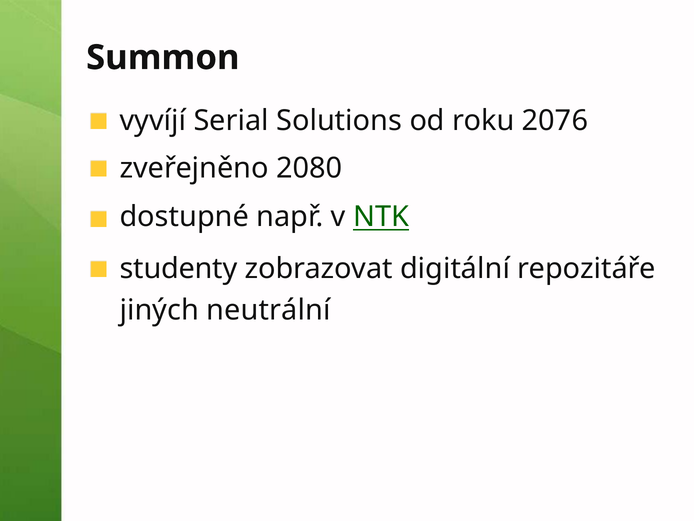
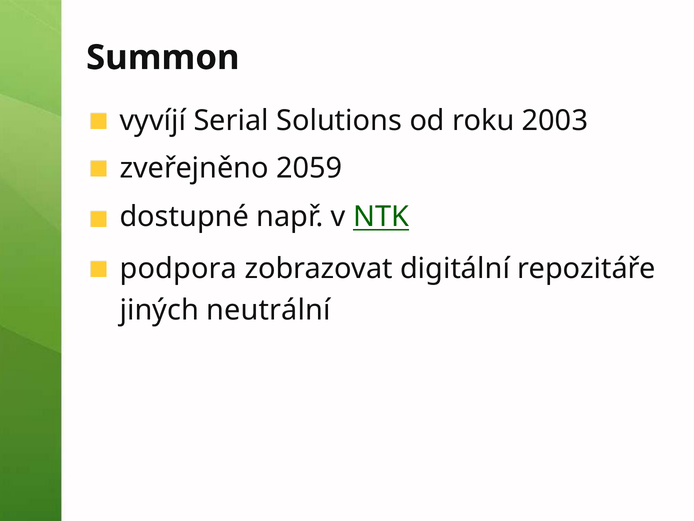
2076: 2076 -> 2003 (555, 121)
2080: 2080 -> 2059 (309, 168)
studenty: studenty -> podpora (178, 268)
